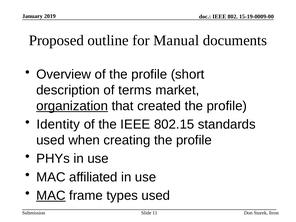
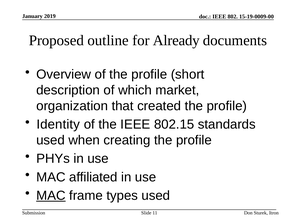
Manual: Manual -> Already (176, 40)
terms: terms -> which (135, 90)
organization underline: present -> none (72, 106)
